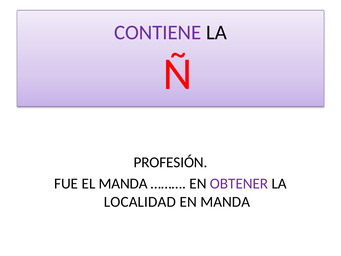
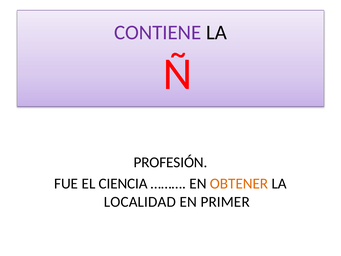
EL MANDA: MANDA -> CIENCIA (123, 183)
OBTENER colour: purple -> orange (239, 183)
EN MANDA: MANDA -> PRIMER (225, 202)
